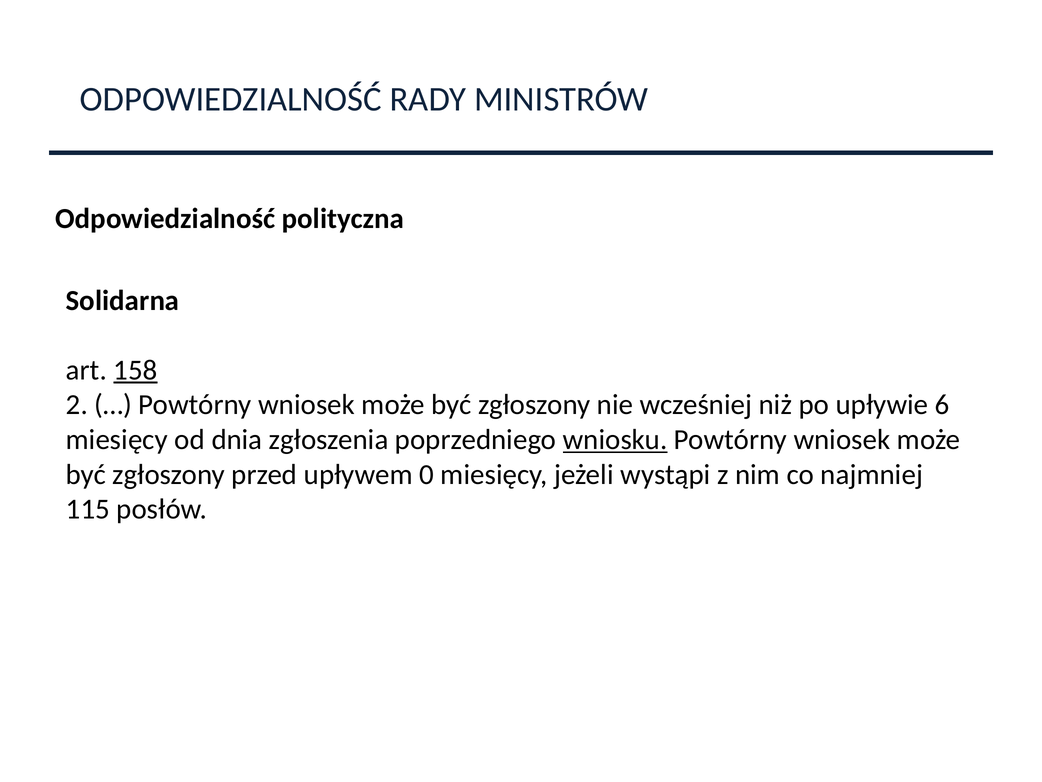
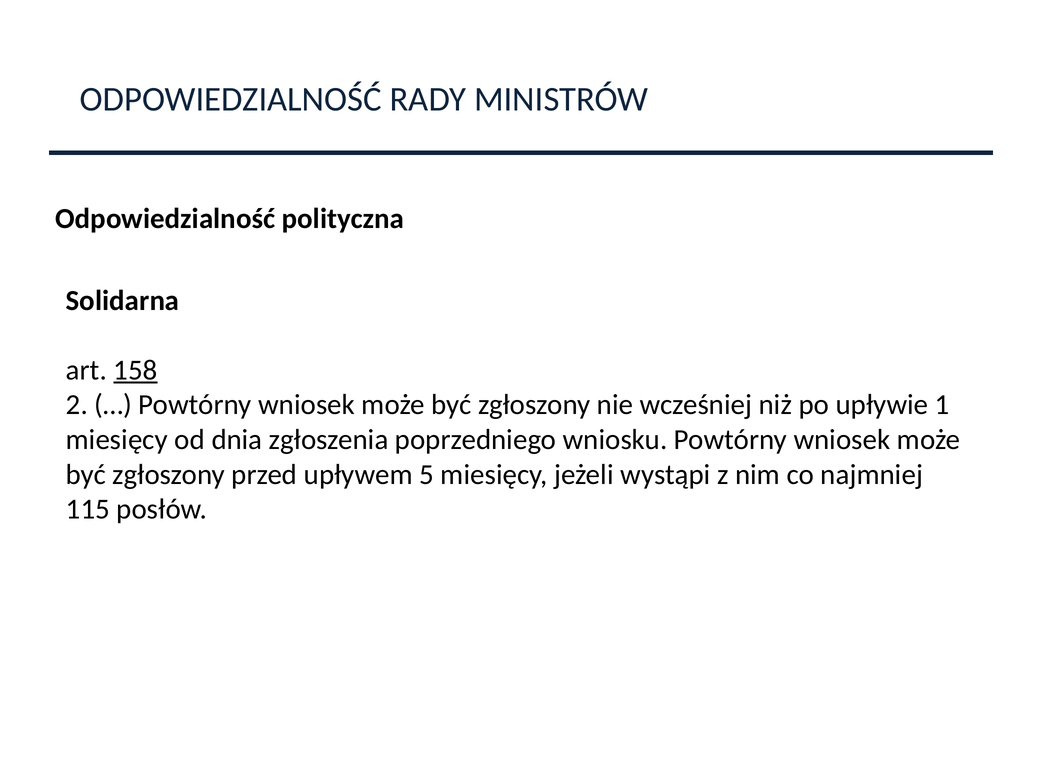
6: 6 -> 1 (942, 405)
wniosku underline: present -> none (615, 439)
0: 0 -> 5 (427, 474)
